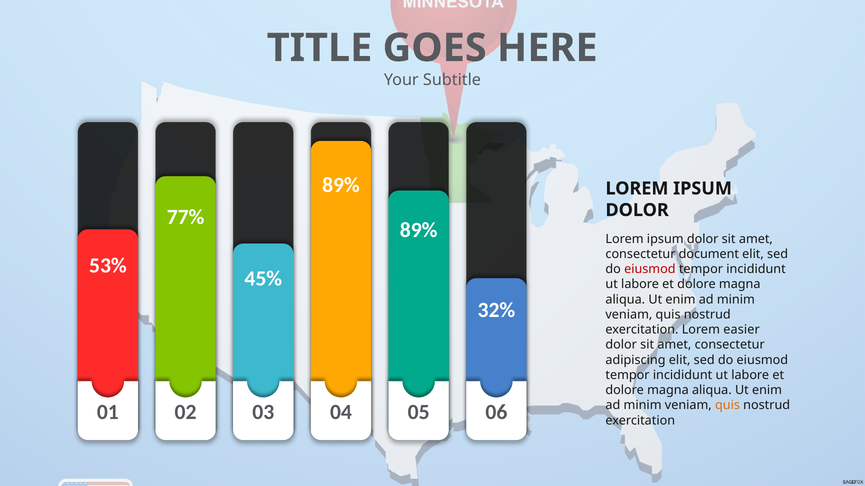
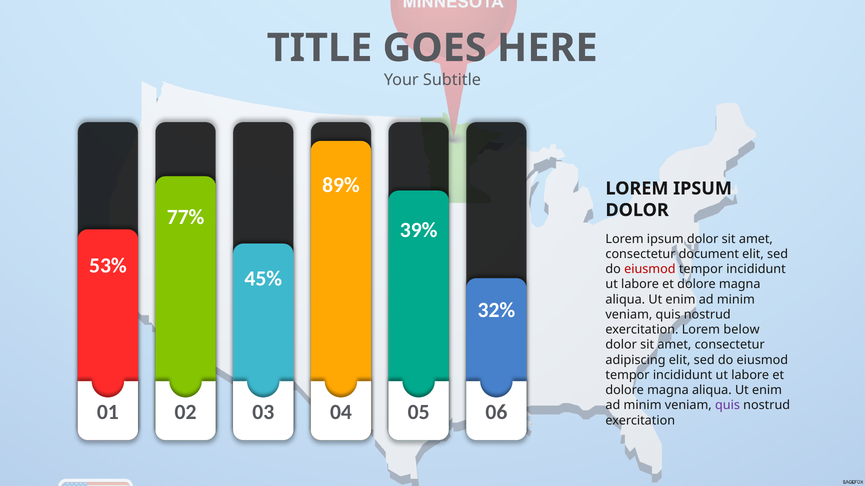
89%: 89% -> 39% (419, 231)
easier: easier -> below (742, 330)
quis colour: orange -> purple (728, 406)
